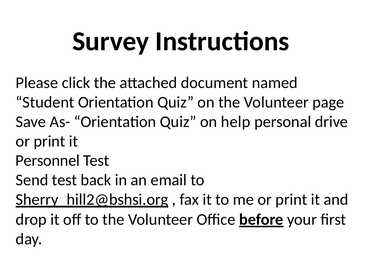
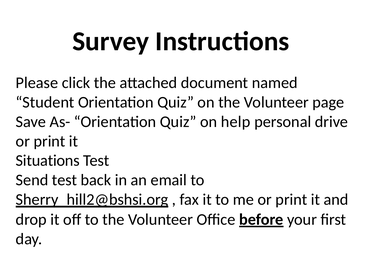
Personnel: Personnel -> Situations (48, 160)
